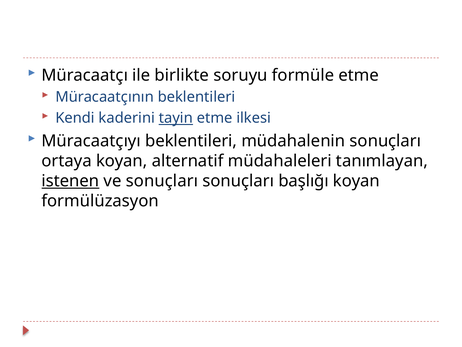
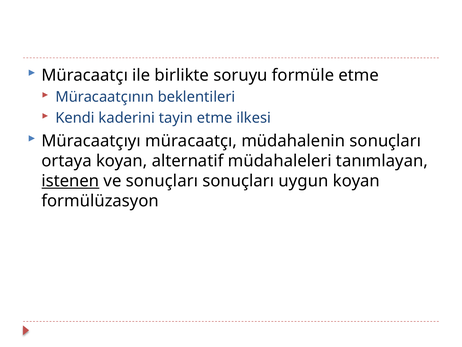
tayin underline: present -> none (176, 118)
Müracaatçıyı beklentileri: beklentileri -> müracaatçı (191, 141)
başlığı: başlığı -> uygun (304, 181)
